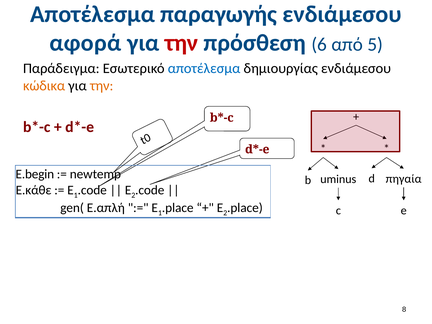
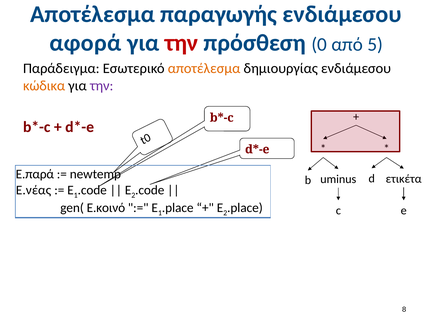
πρόσθεση 6: 6 -> 0 (319, 45)
αποτέλεσμα colour: blue -> orange (204, 68)
την colour: orange -> purple (102, 86)
E.begin: E.begin -> E.παρά (35, 174)
πηγαία: πηγαία -> ετικέτα (404, 179)
E.κάθε: E.κάθε -> E.νέας (33, 190)
E.απλή: E.απλή -> E.κοινό (106, 208)
